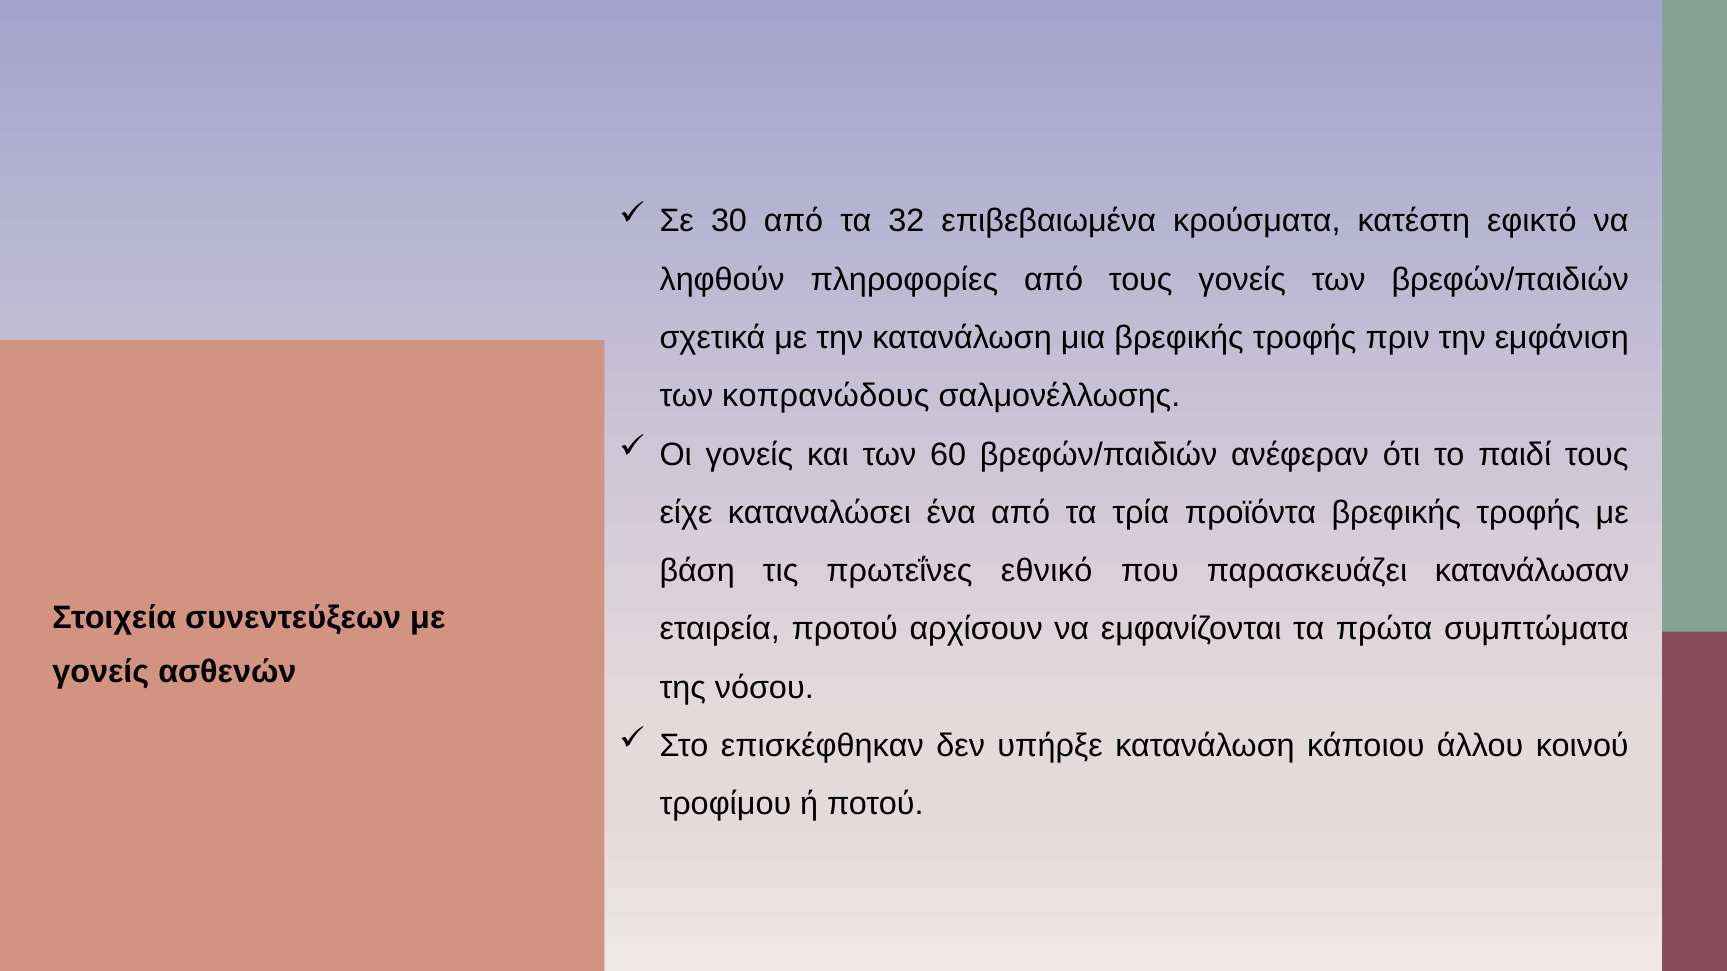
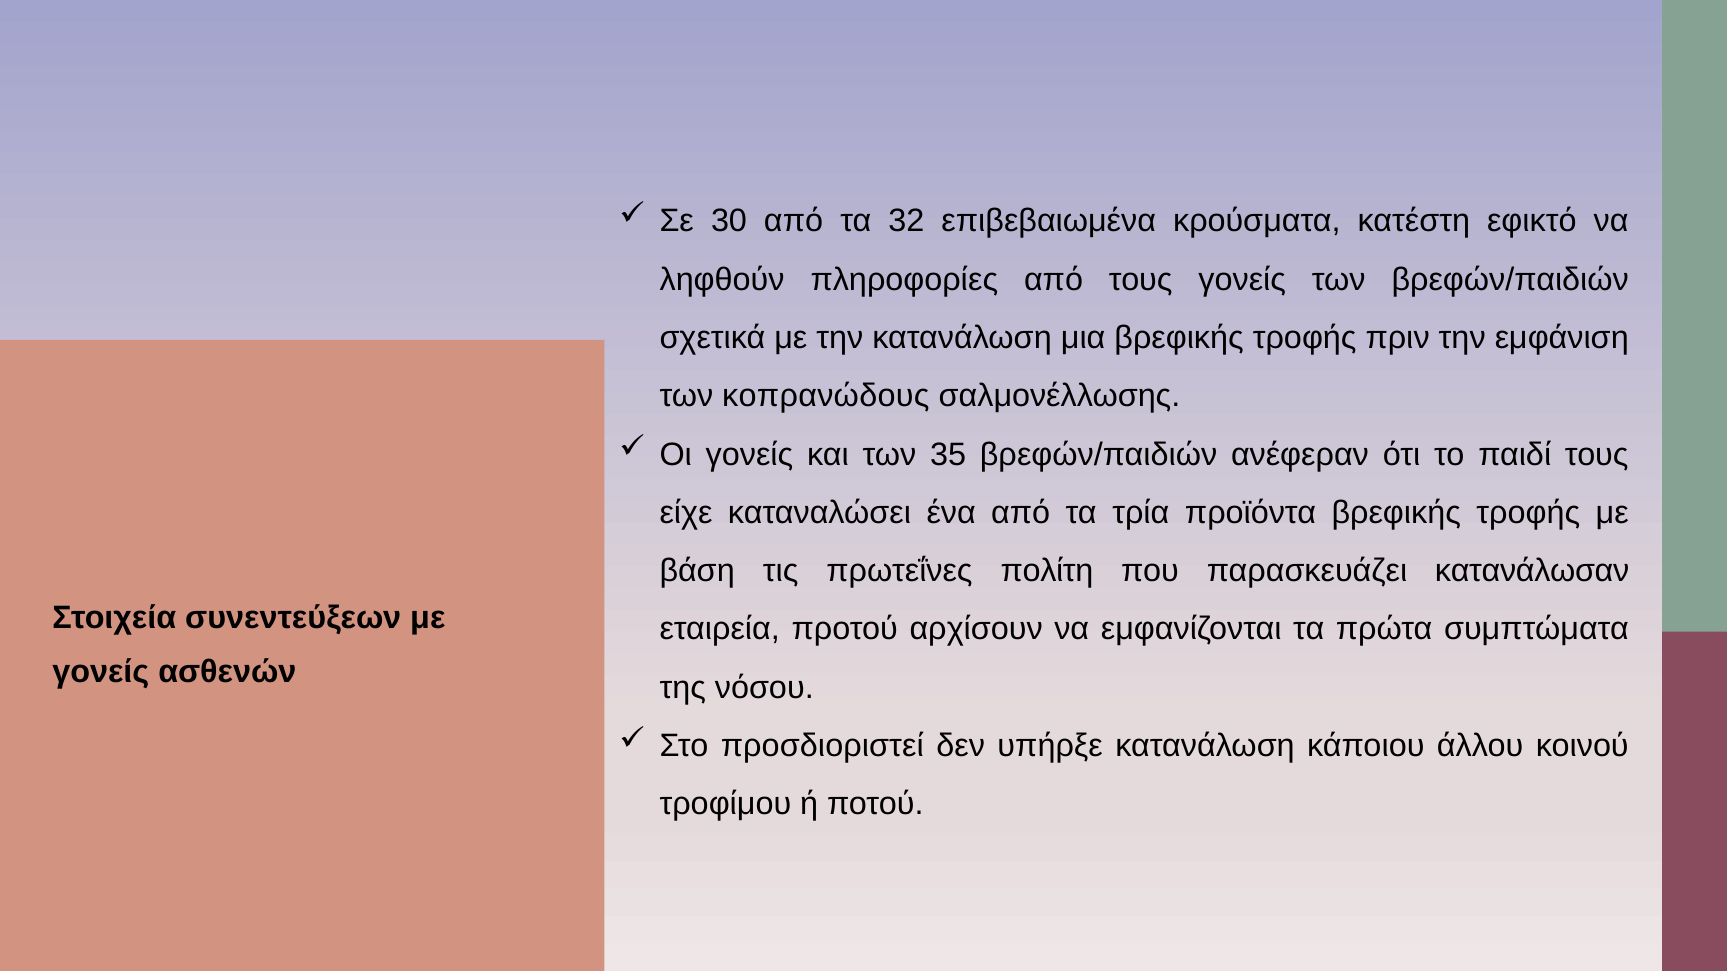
60: 60 -> 35 (948, 455)
εθνικό: εθνικό -> πολίτη (1047, 571)
επισκέφθηκαν: επισκέφθηκαν -> προσδιοριστεί (822, 746)
